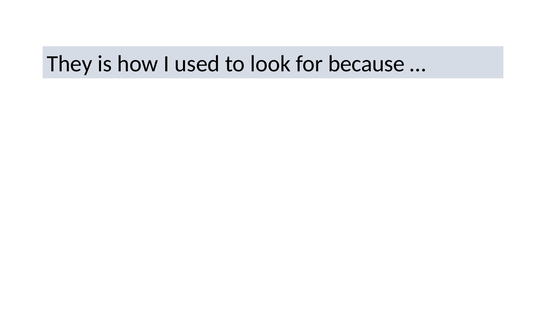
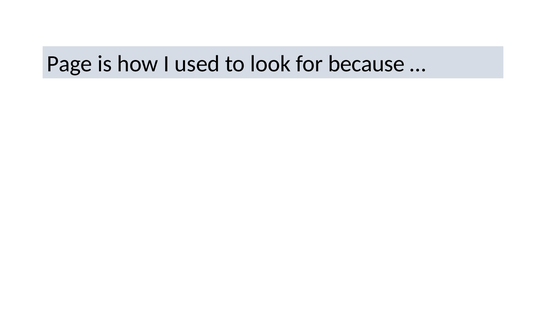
They: They -> Page (69, 64)
